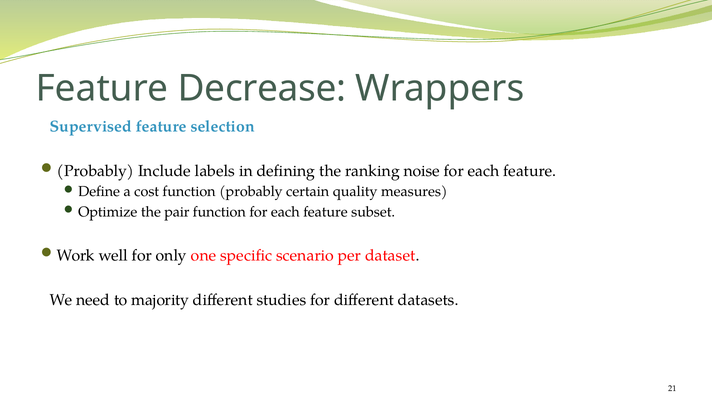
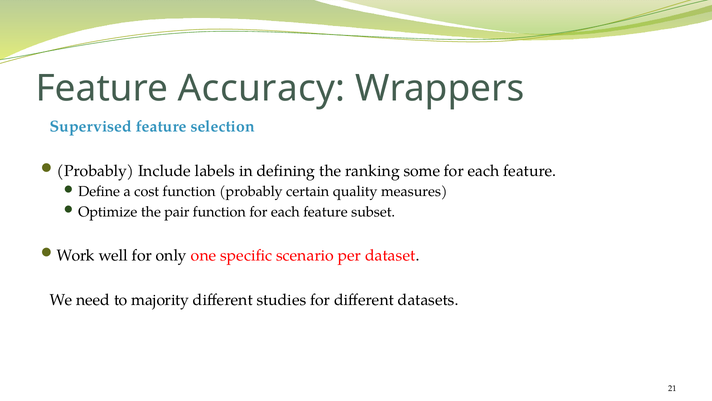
Decrease: Decrease -> Accuracy (262, 88)
noise: noise -> some (422, 171)
